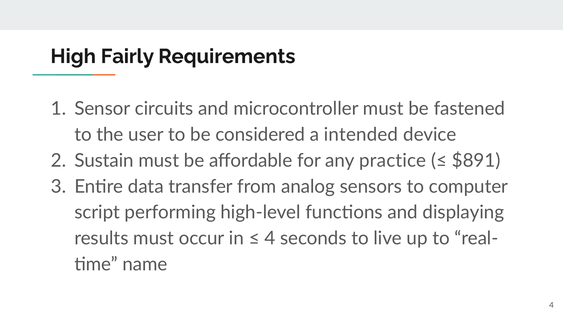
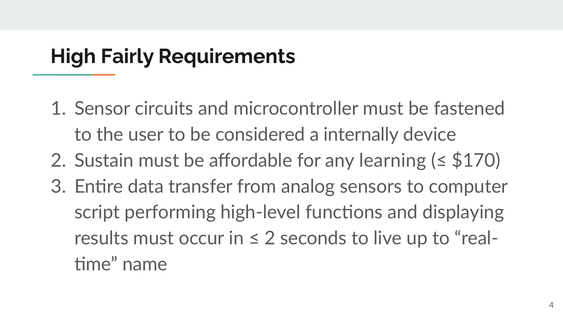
intended: intended -> internally (361, 135)
practice: practice -> learning (393, 160)
$891: $891 -> $170 (476, 160)
4: 4 -> 2 (270, 238)
